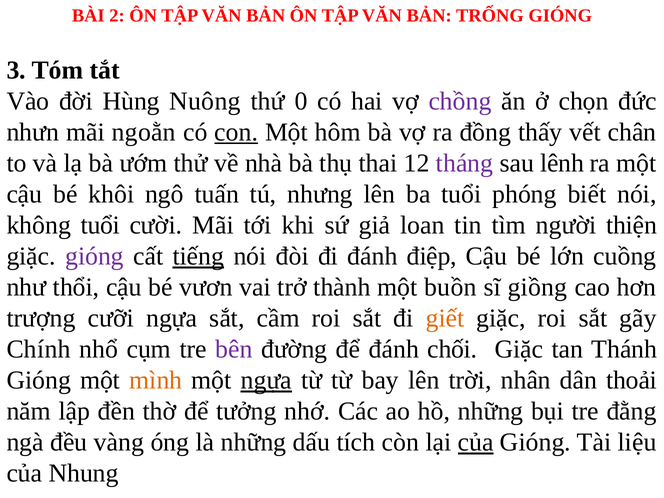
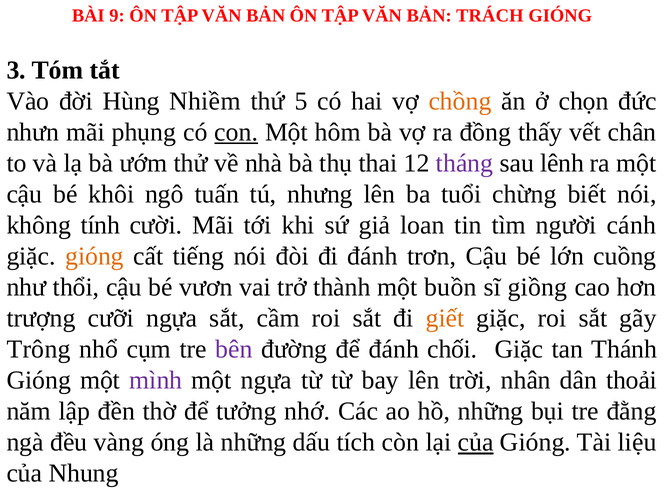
2: 2 -> 9 (117, 16)
TRỐNG: TRỐNG -> TRÁCH (490, 16)
Nuông: Nuông -> Nhiềm (205, 101)
0: 0 -> 5 (301, 101)
chồng colour: purple -> orange (460, 101)
ngoằn: ngoằn -> phụng (144, 132)
phóng: phóng -> chừng (524, 194)
không tuổi: tuổi -> tính (100, 225)
thiện: thiện -> cánh (631, 225)
gióng colour: purple -> orange (95, 256)
tiếng underline: present -> none (198, 256)
điệp: điệp -> trơn (432, 256)
Chính: Chính -> Trông (39, 349)
mình colour: orange -> purple (156, 380)
ngựa underline: present -> none (266, 380)
